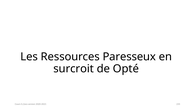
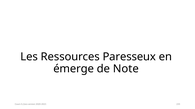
surcroit: surcroit -> émerge (74, 69)
Opté: Opté -> Note (126, 69)
